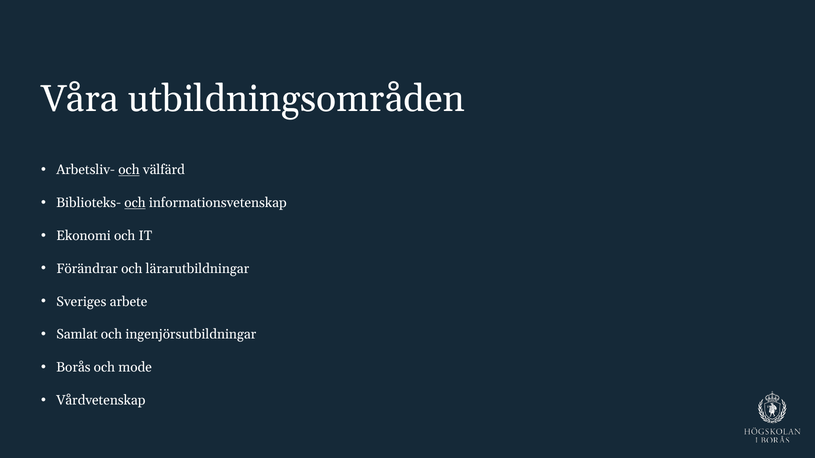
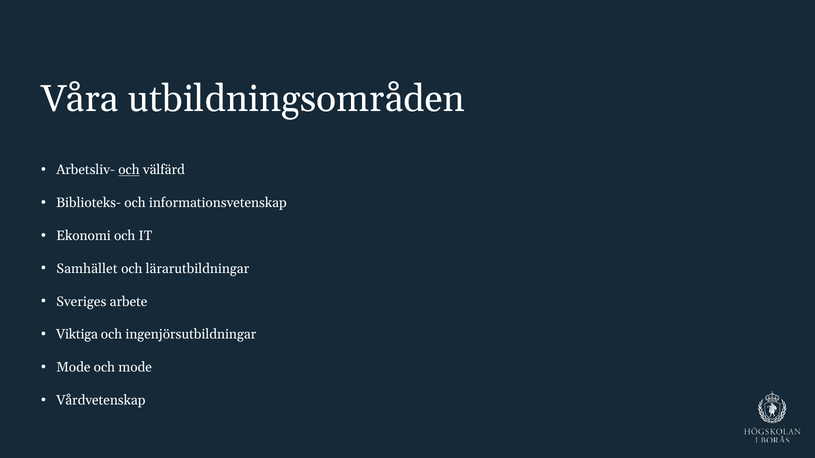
och underline: present -> none (135, 203)
Förändrar: Förändrar -> Samhället (87, 269)
Samlat: Samlat -> Viktiga (77, 335)
Borås: Borås -> Mode (73, 368)
